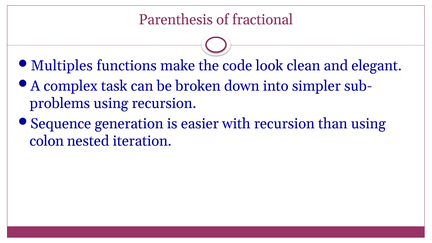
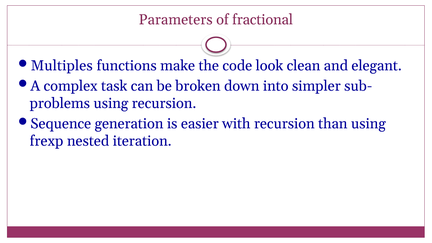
Parenthesis: Parenthesis -> Parameters (176, 20)
colon: colon -> frexp (47, 141)
